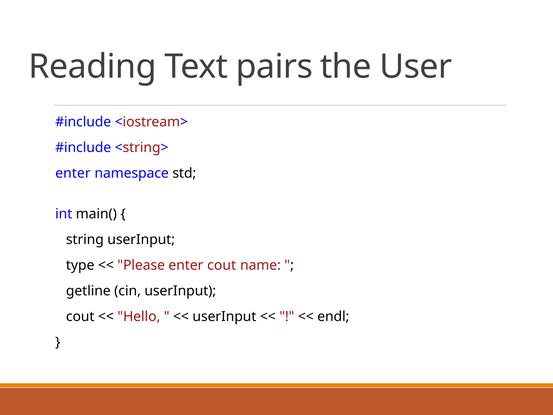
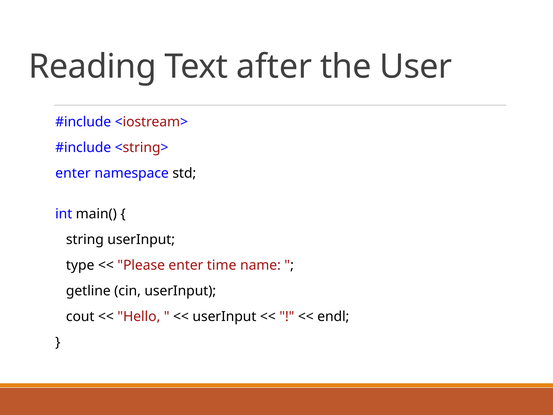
pairs: pairs -> after (274, 67)
enter cout: cout -> time (222, 265)
